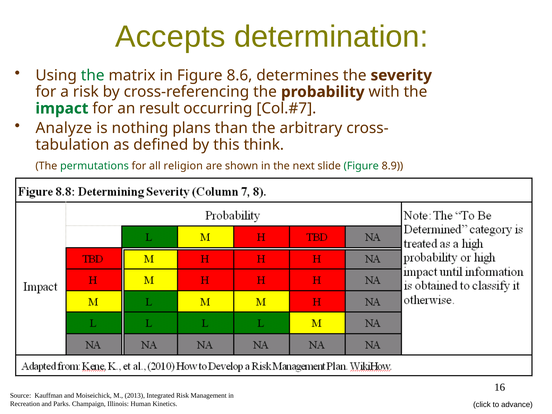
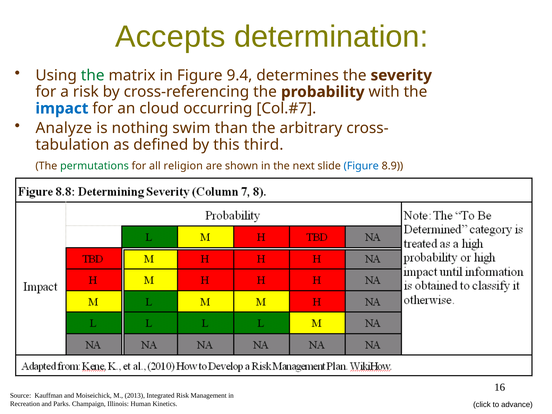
8.6: 8.6 -> 9.4 (239, 75)
impact colour: green -> blue (62, 108)
result: result -> cloud (159, 108)
plans: plans -> swim (191, 128)
think: think -> third (264, 145)
Figure colour: green -> blue (361, 166)
